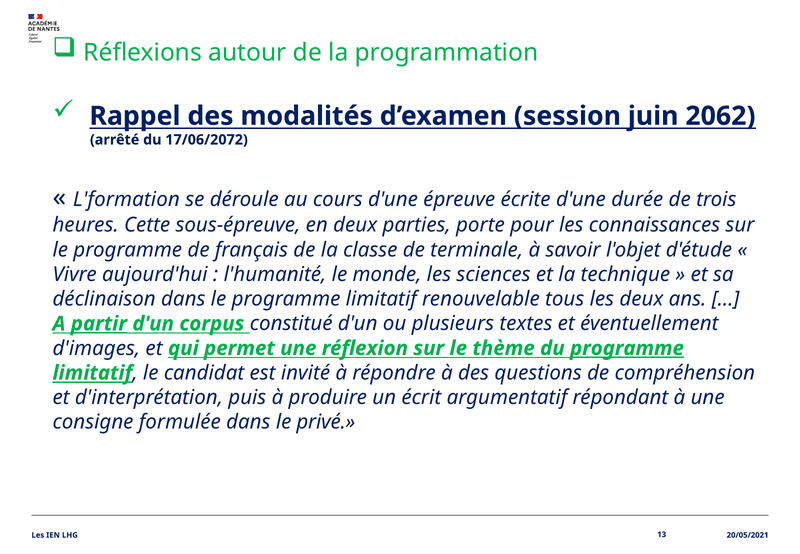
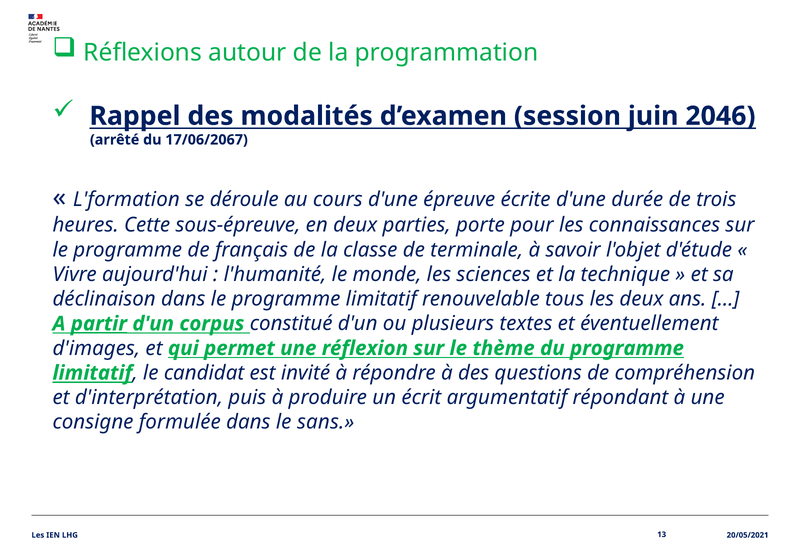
2062: 2062 -> 2046 (720, 116)
17/06/2072: 17/06/2072 -> 17/06/2067 (207, 140)
programme underline: present -> none (627, 348)
privé: privé -> sans (326, 422)
